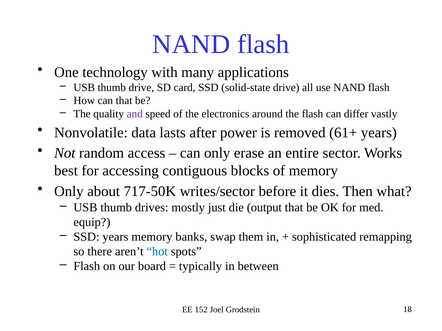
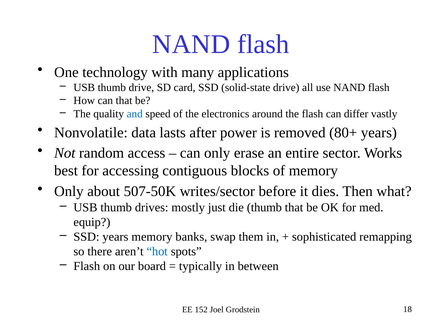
and colour: purple -> blue (135, 114)
61+: 61+ -> 80+ (343, 133)
717-50K: 717-50K -> 507-50K (150, 192)
die output: output -> thumb (264, 208)
